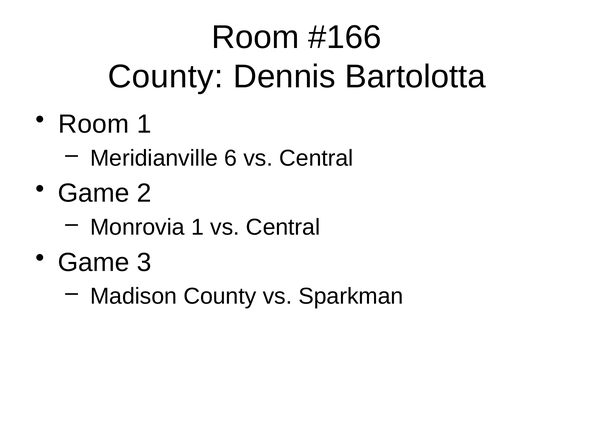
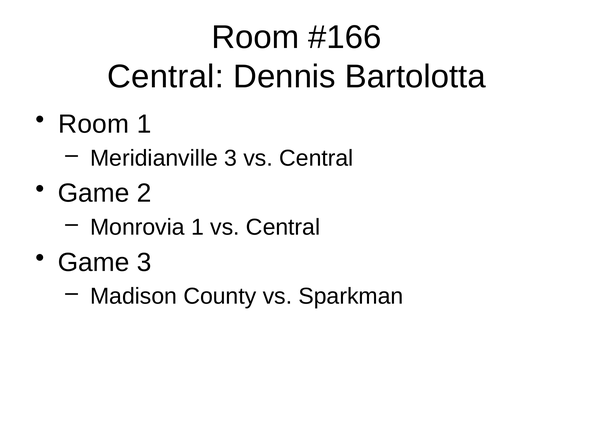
County: County -> Central (166, 77)
Meridianville 6: 6 -> 3 (231, 158)
